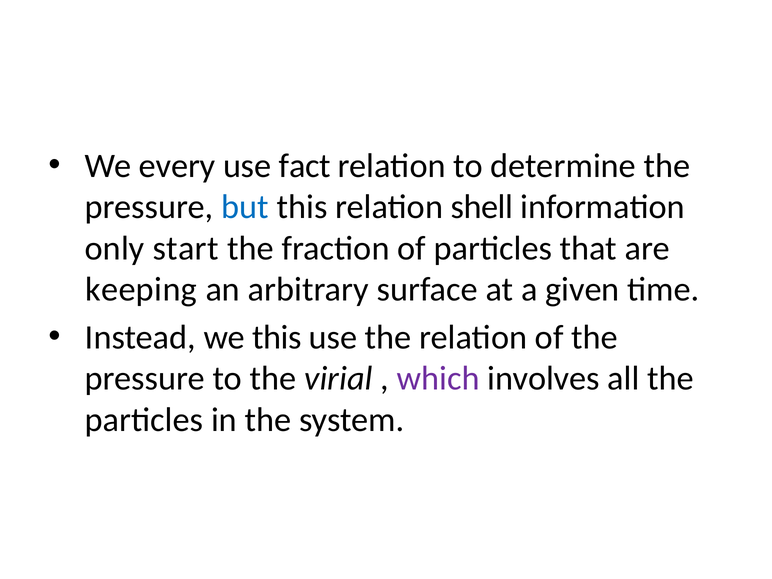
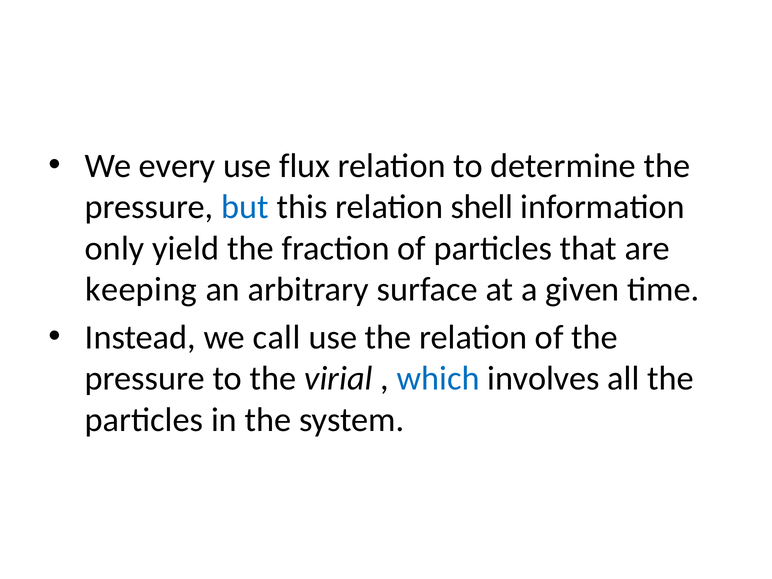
fact: fact -> flux (305, 166)
start: start -> yield (186, 248)
we this: this -> call (277, 337)
which colour: purple -> blue (438, 379)
